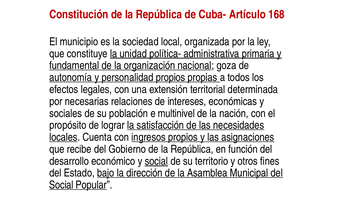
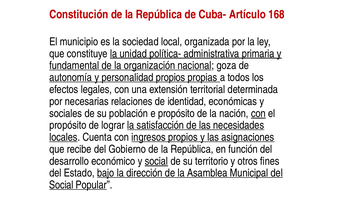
intereses: intereses -> identidad (187, 101)
e multinivel: multinivel -> propósito (176, 113)
con underline: none -> present (258, 113)
